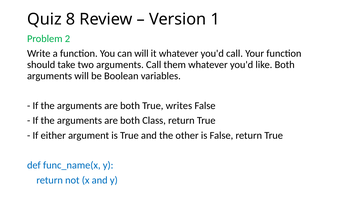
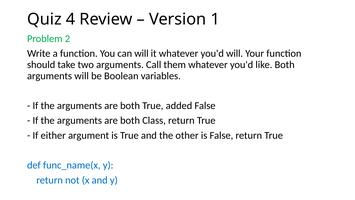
8: 8 -> 4 (71, 19)
you'd call: call -> will (235, 53)
writes: writes -> added (179, 106)
